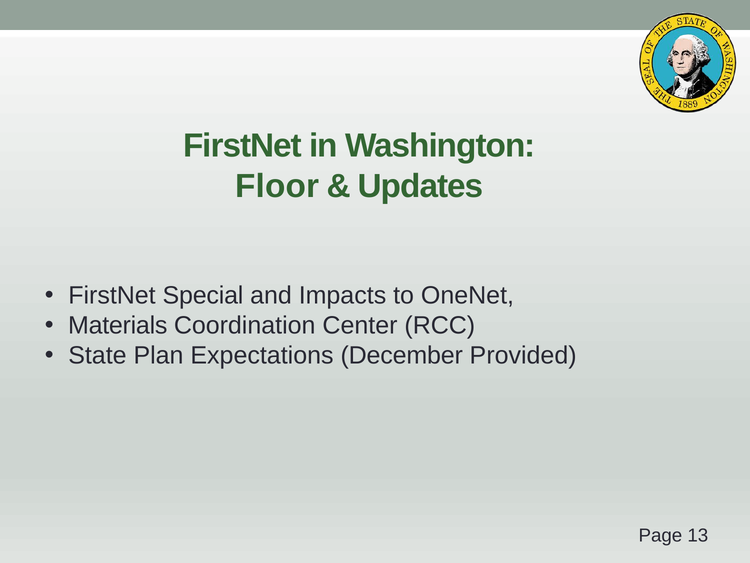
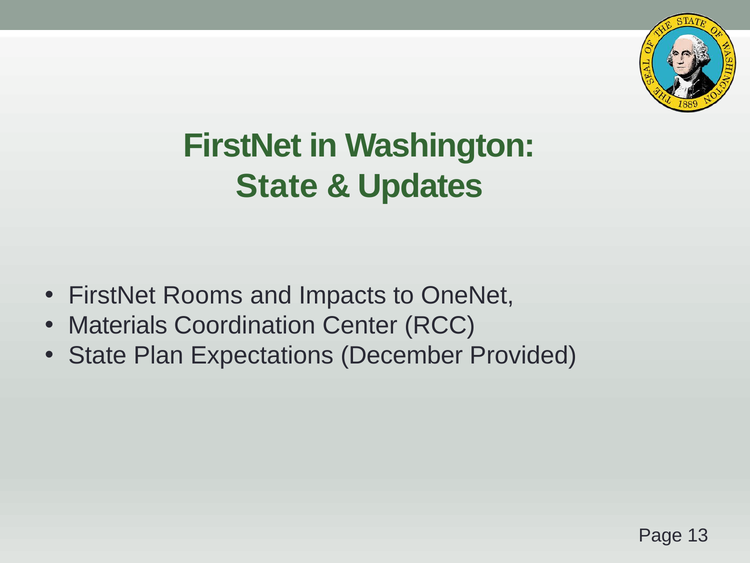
Floor: Floor -> State (277, 186)
Special: Special -> Rooms (203, 295)
